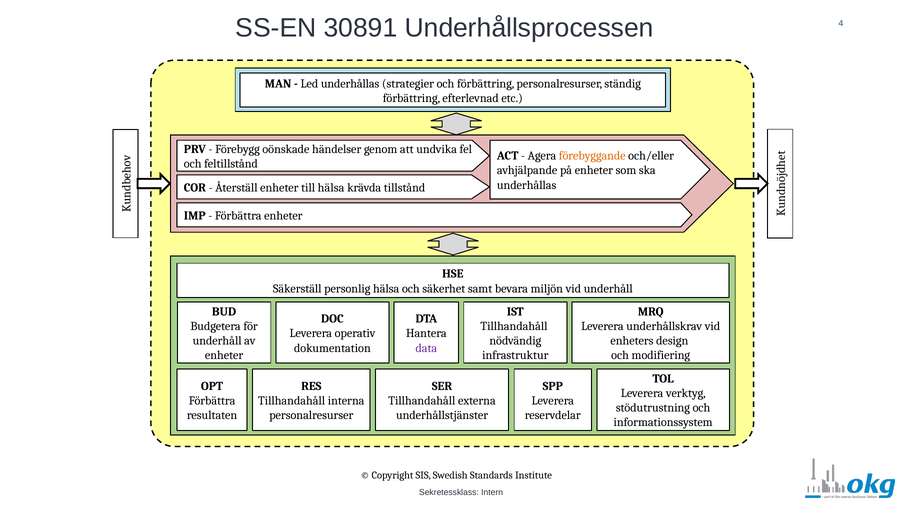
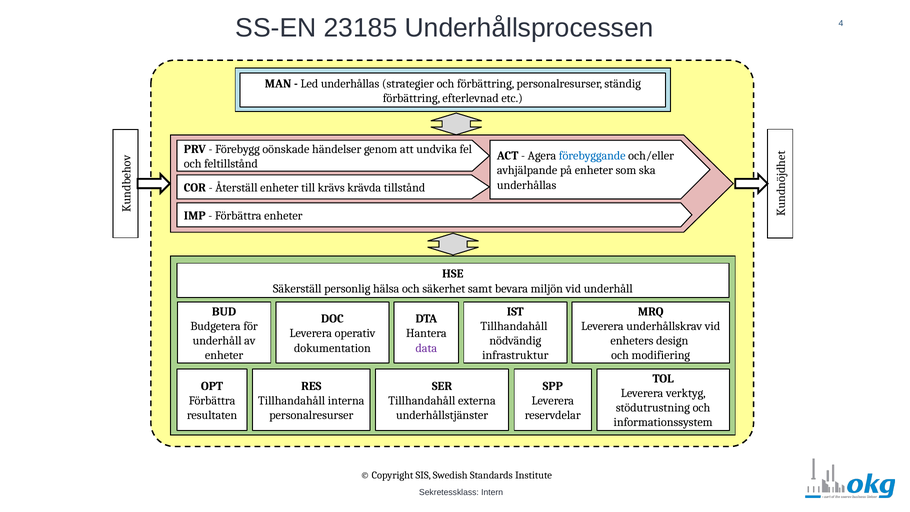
30891: 30891 -> 23185 (360, 28)
förebyggande colour: orange -> blue (592, 156)
till hälsa: hälsa -> krävs (331, 188)
